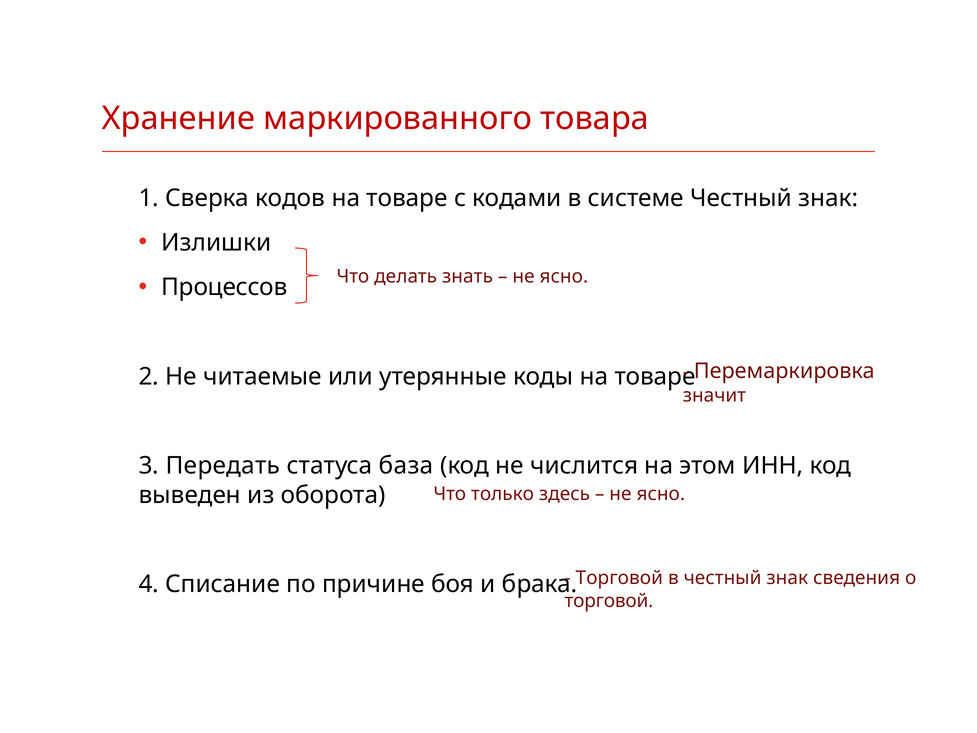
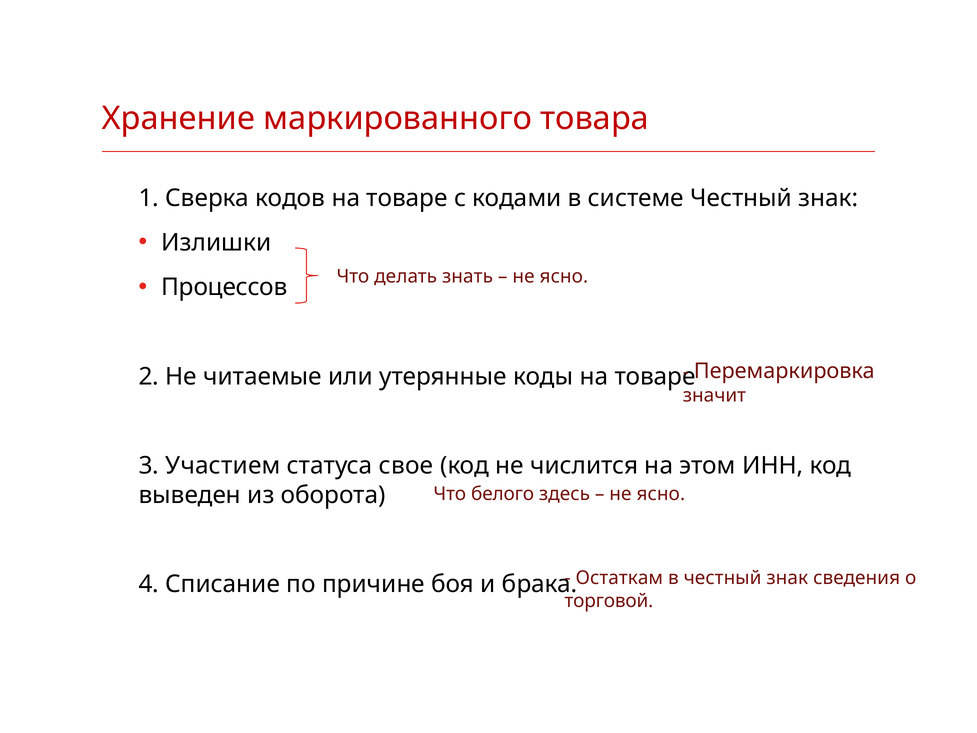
Передать: Передать -> Участием (223, 466)
база: база -> свое (406, 466)
только: только -> белого (503, 494)
Торговой: Торговой -> Остаткам (619, 578)
